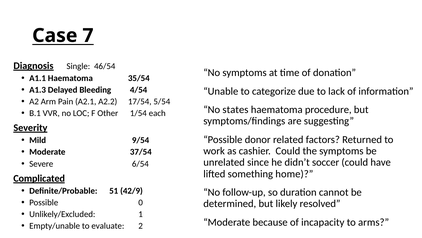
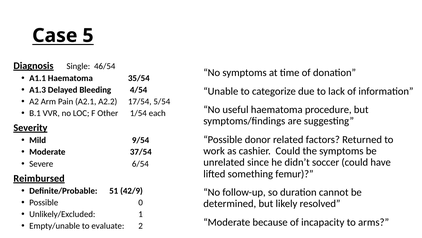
7: 7 -> 5 (88, 35)
states: states -> useful (235, 109)
home: home -> femur (294, 173)
Complicated: Complicated -> Reimbursed (39, 178)
